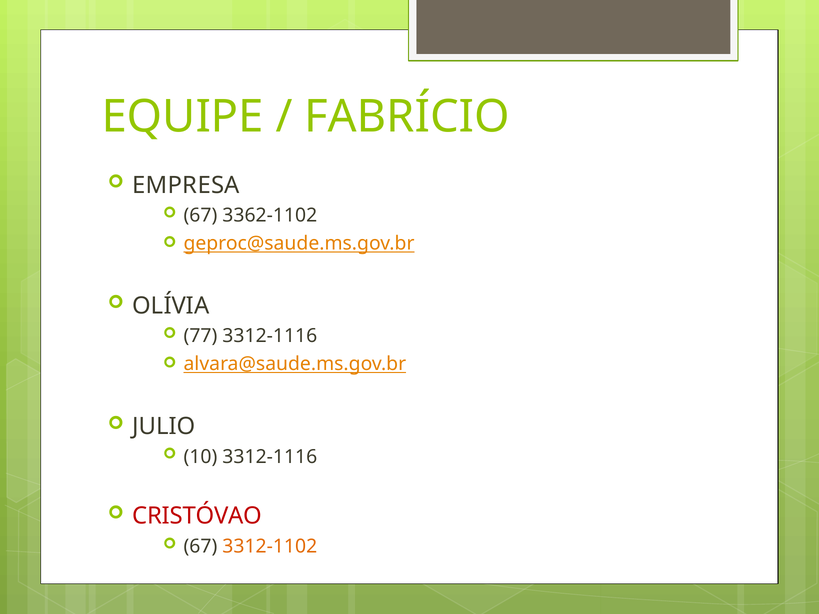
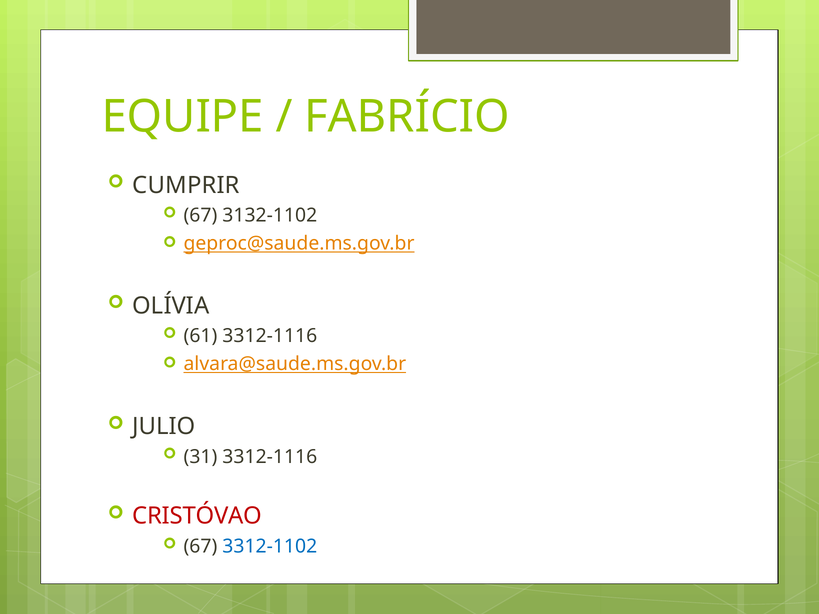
EMPRESA: EMPRESA -> CUMPRIR (186, 185)
3362-1102: 3362-1102 -> 3132-1102 (270, 216)
77: 77 -> 61 (200, 336)
10: 10 -> 31 (200, 457)
3312-1102 colour: orange -> blue (270, 546)
